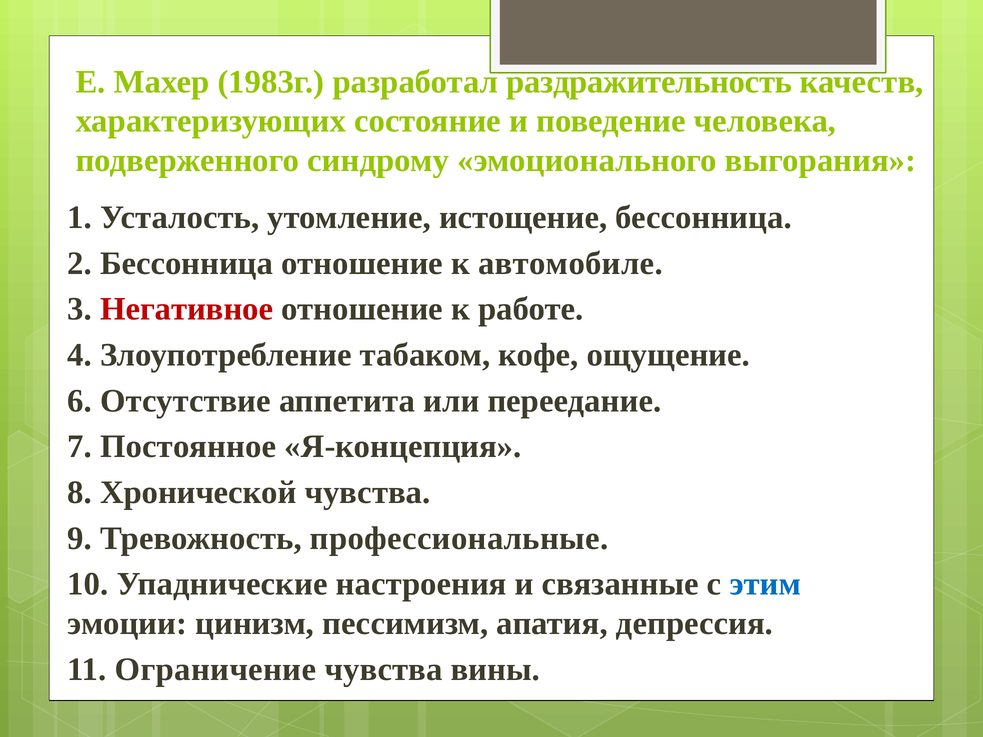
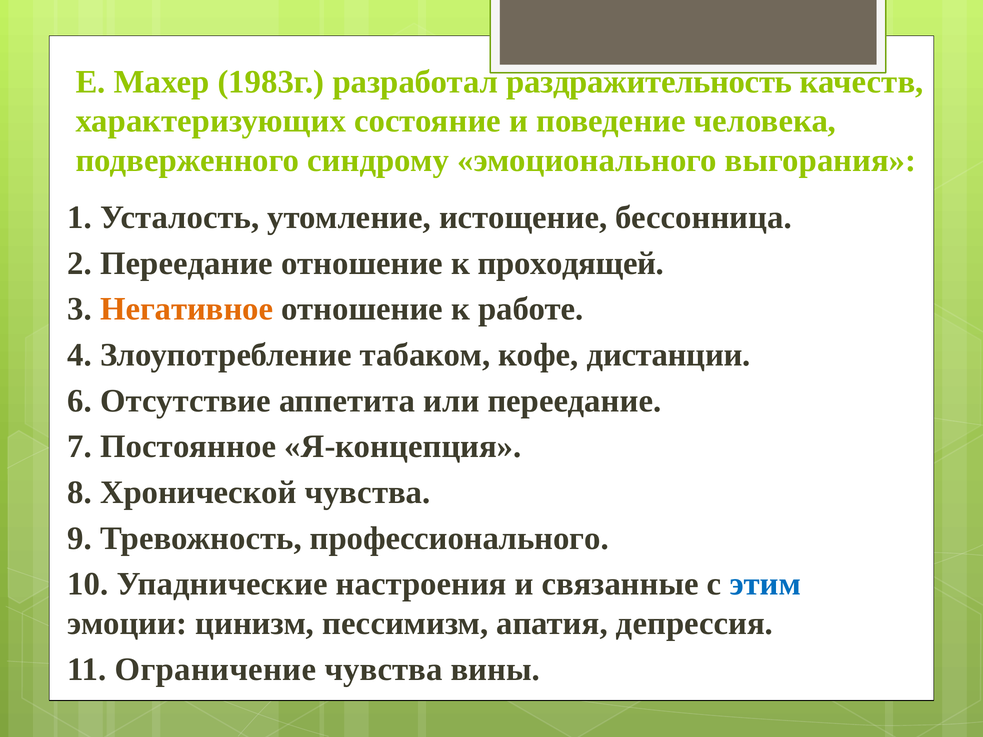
2 Бессонница: Бессонница -> Переедание (187, 263)
автомобиле: автомобиле -> проходящей (571, 263)
Негативное colour: red -> orange (187, 309)
ощущение: ощущение -> дистанции (669, 355)
профессиональные: профессиональные -> профессионального (459, 538)
